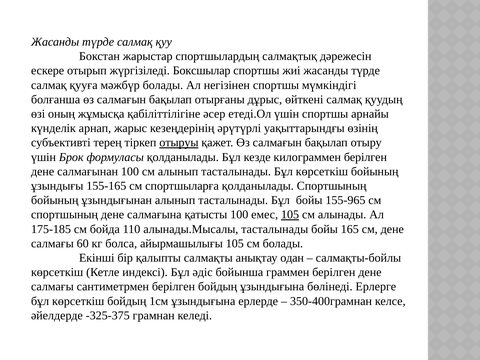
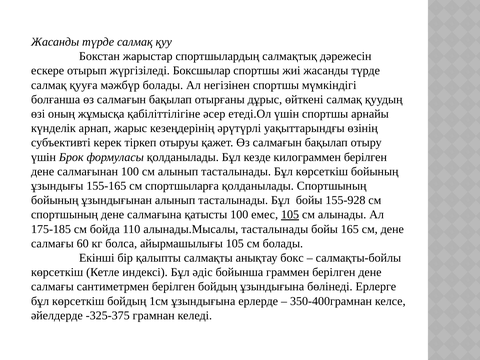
терең: терең -> керек (108, 143)
отыруы underline: present -> none (179, 143)
155-965: 155-965 -> 155-928 (345, 200)
одан: одан -> бокс (292, 258)
